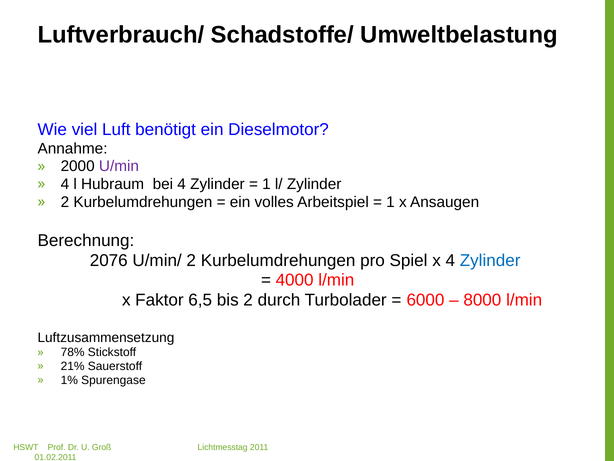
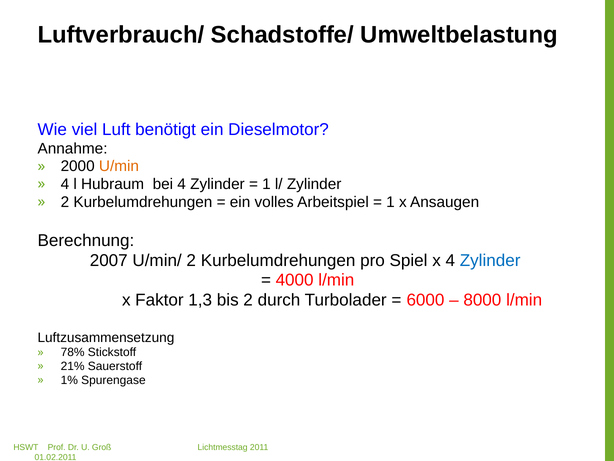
U/min colour: purple -> orange (119, 166)
2076: 2076 -> 2007 (109, 260)
6,5: 6,5 -> 1,3 (200, 300)
